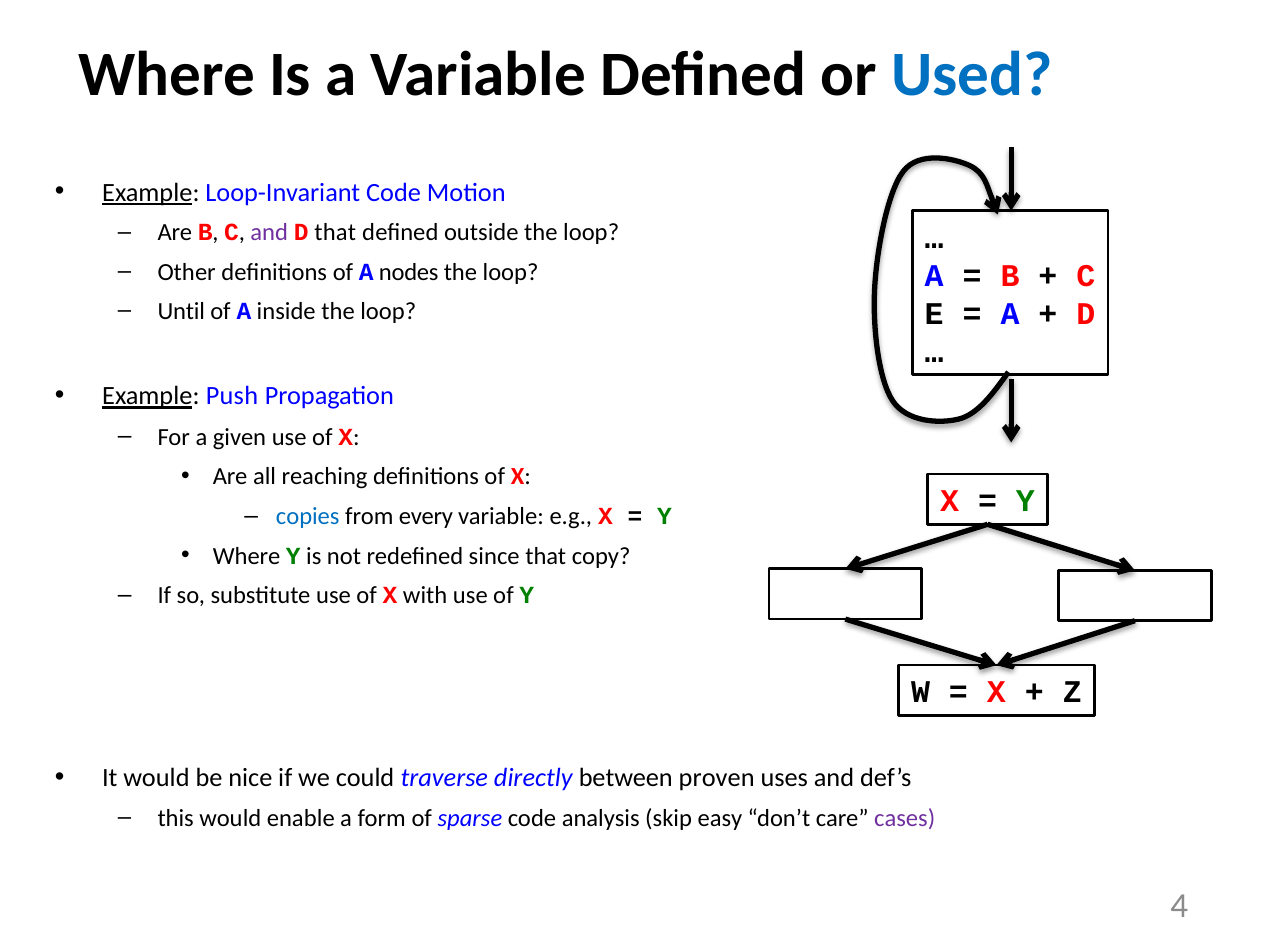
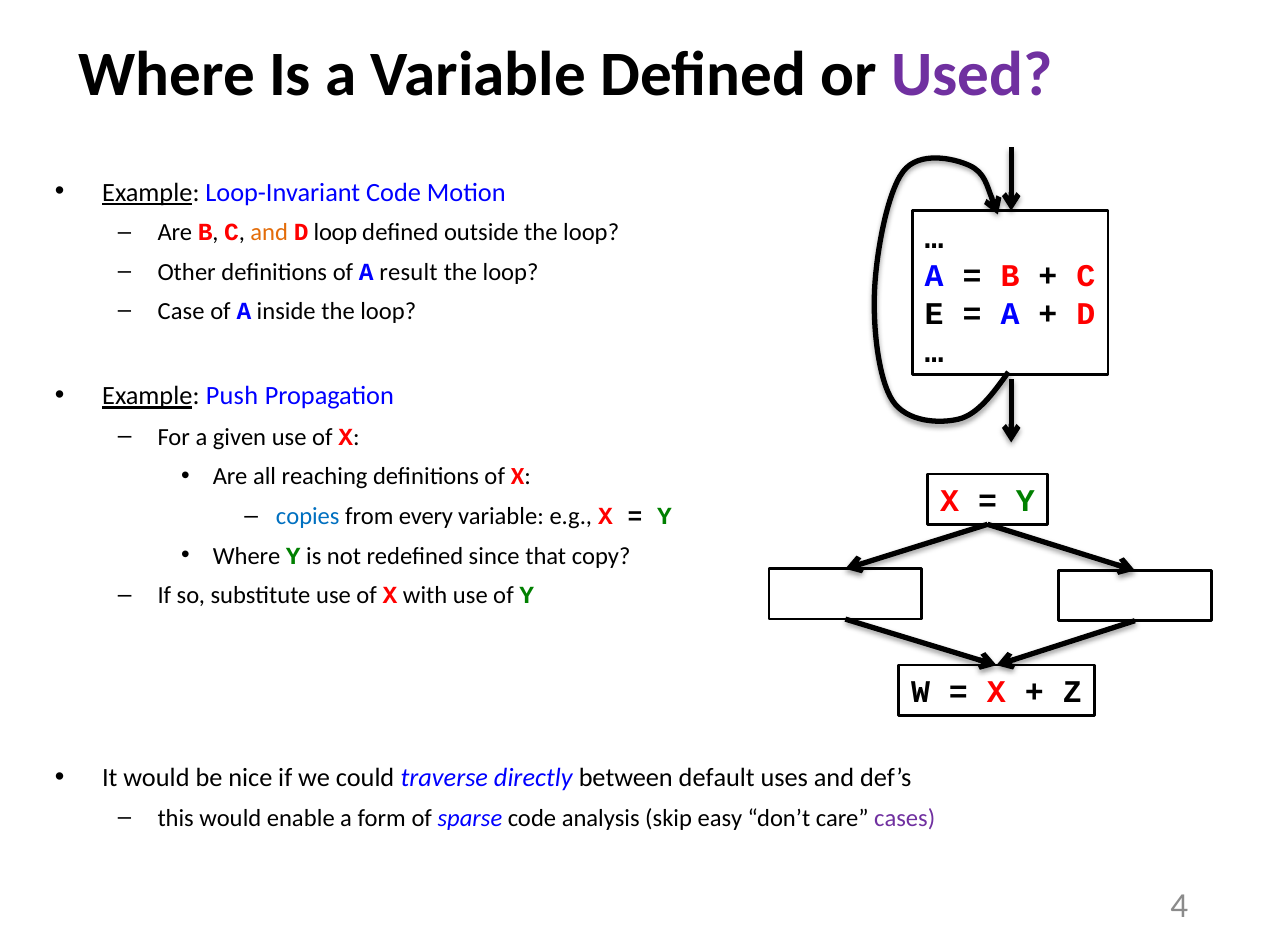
Used colour: blue -> purple (972, 74)
and colour: purple -> orange (269, 233)
D that: that -> loop (335, 233)
nodes: nodes -> result (408, 272)
Until: Until -> Case (181, 312)
proven: proven -> default (717, 778)
